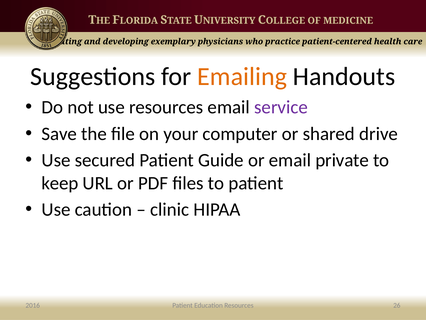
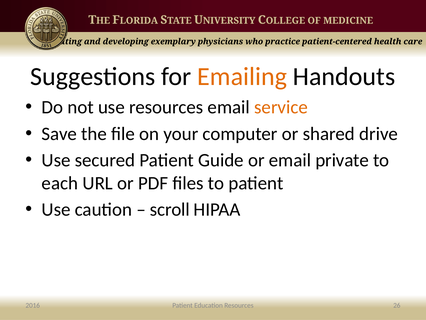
service colour: purple -> orange (281, 107)
keep: keep -> each (60, 183)
clinic: clinic -> scroll (170, 209)
